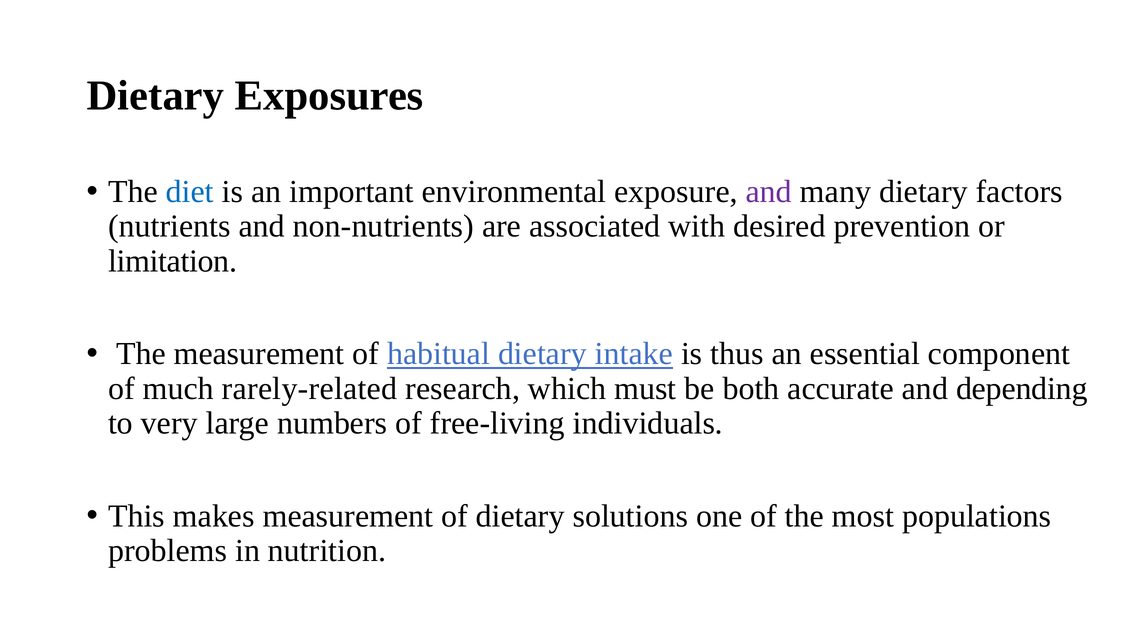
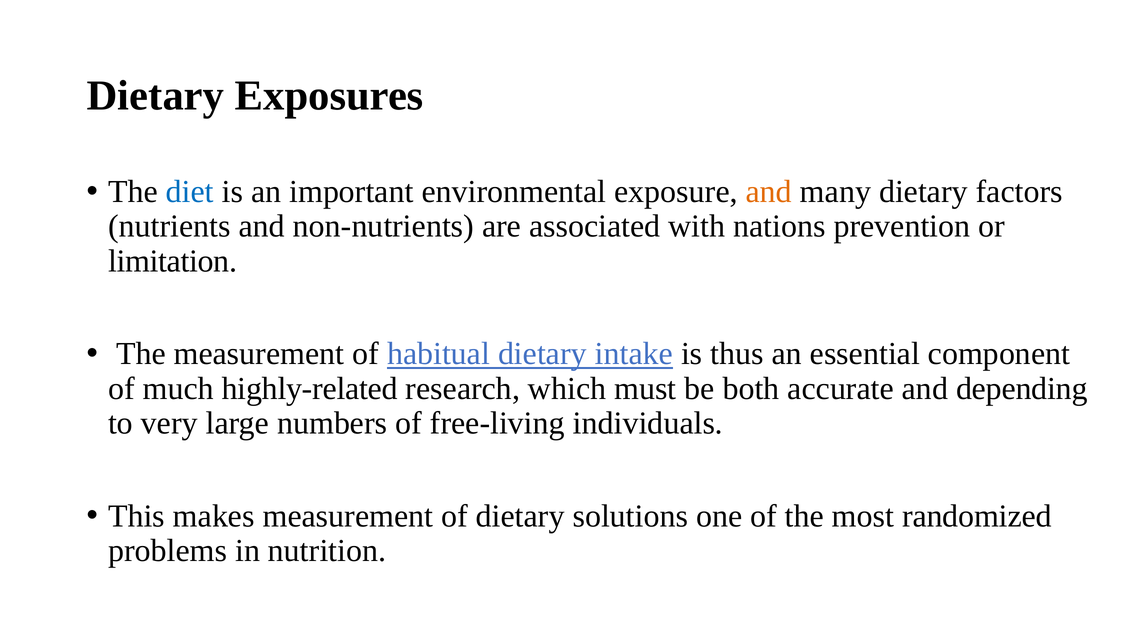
and colour: purple -> orange (769, 192)
desired: desired -> nations (779, 226)
rarely-related: rarely-related -> highly-related (310, 389)
populations: populations -> randomized (977, 516)
